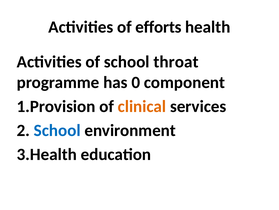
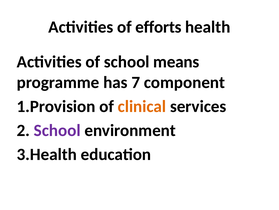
throat: throat -> means (176, 62)
0: 0 -> 7 (136, 82)
School colour: blue -> purple (57, 130)
